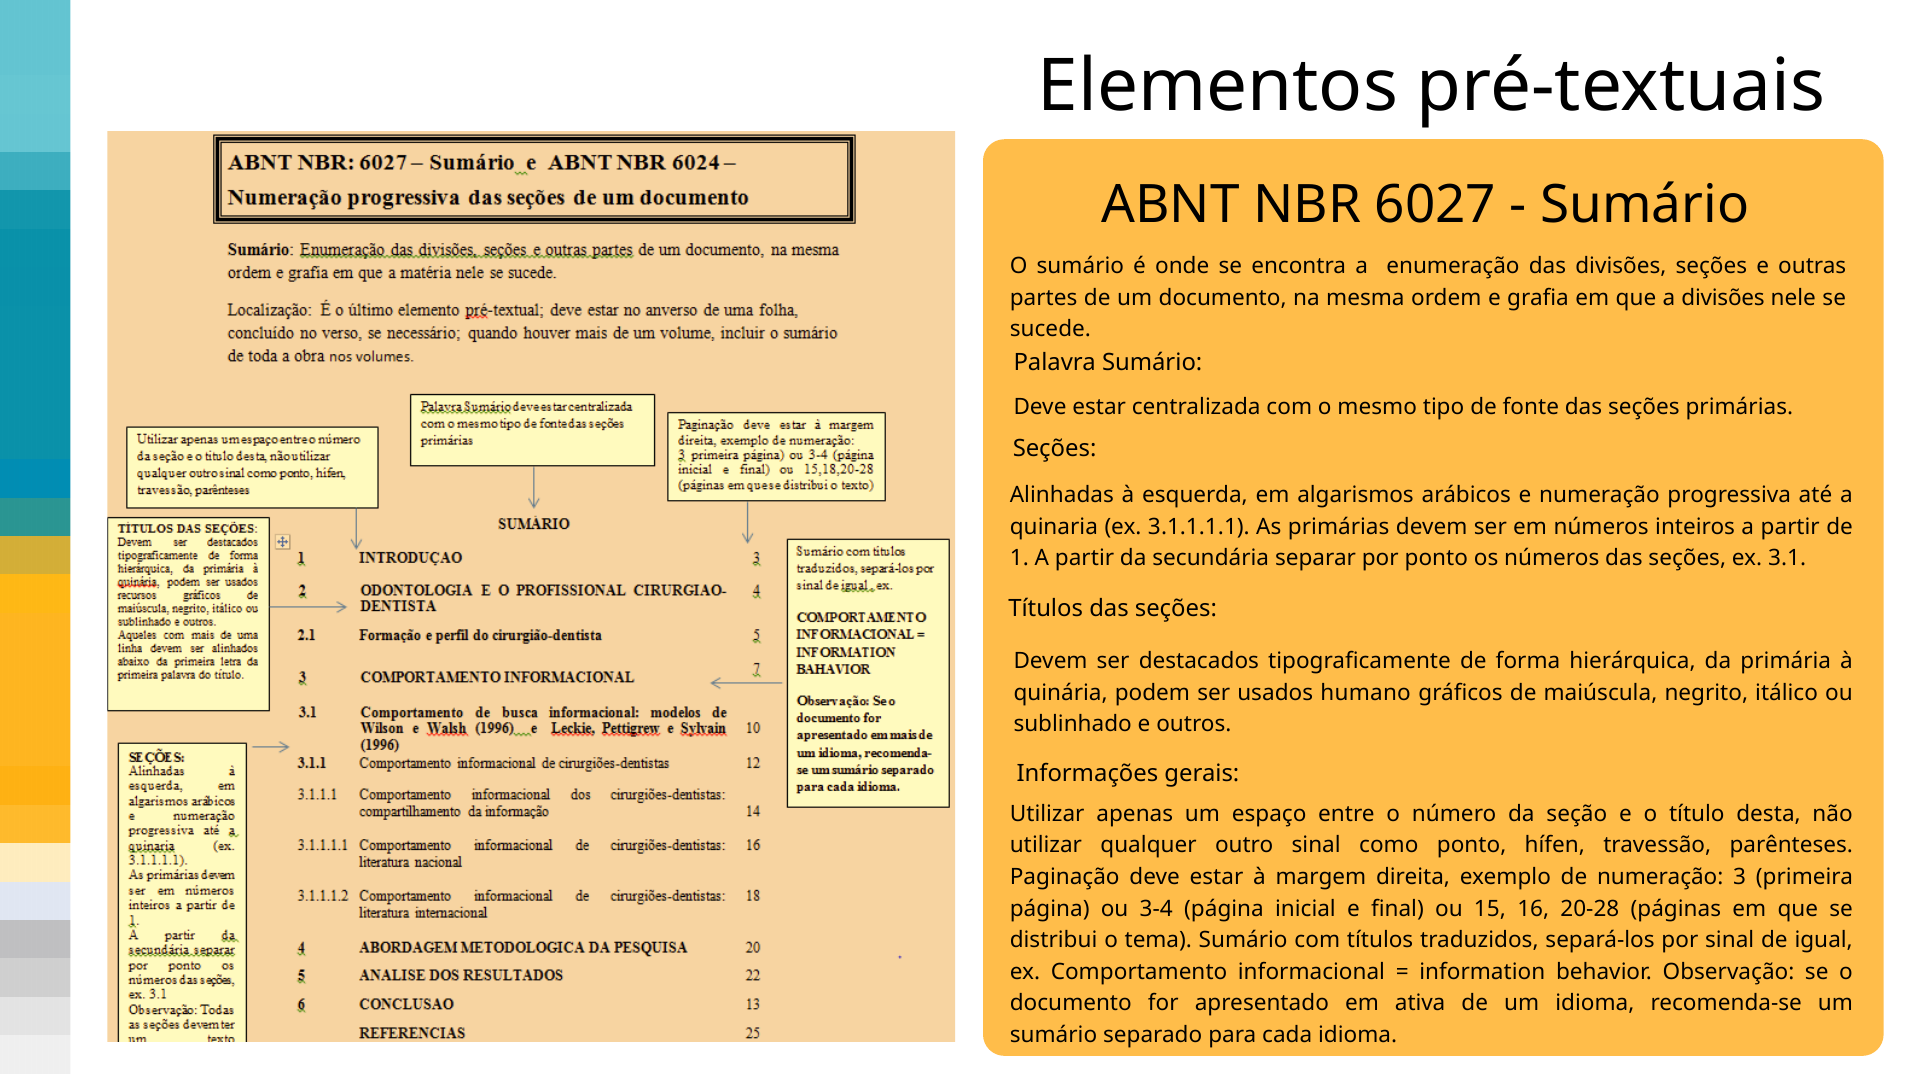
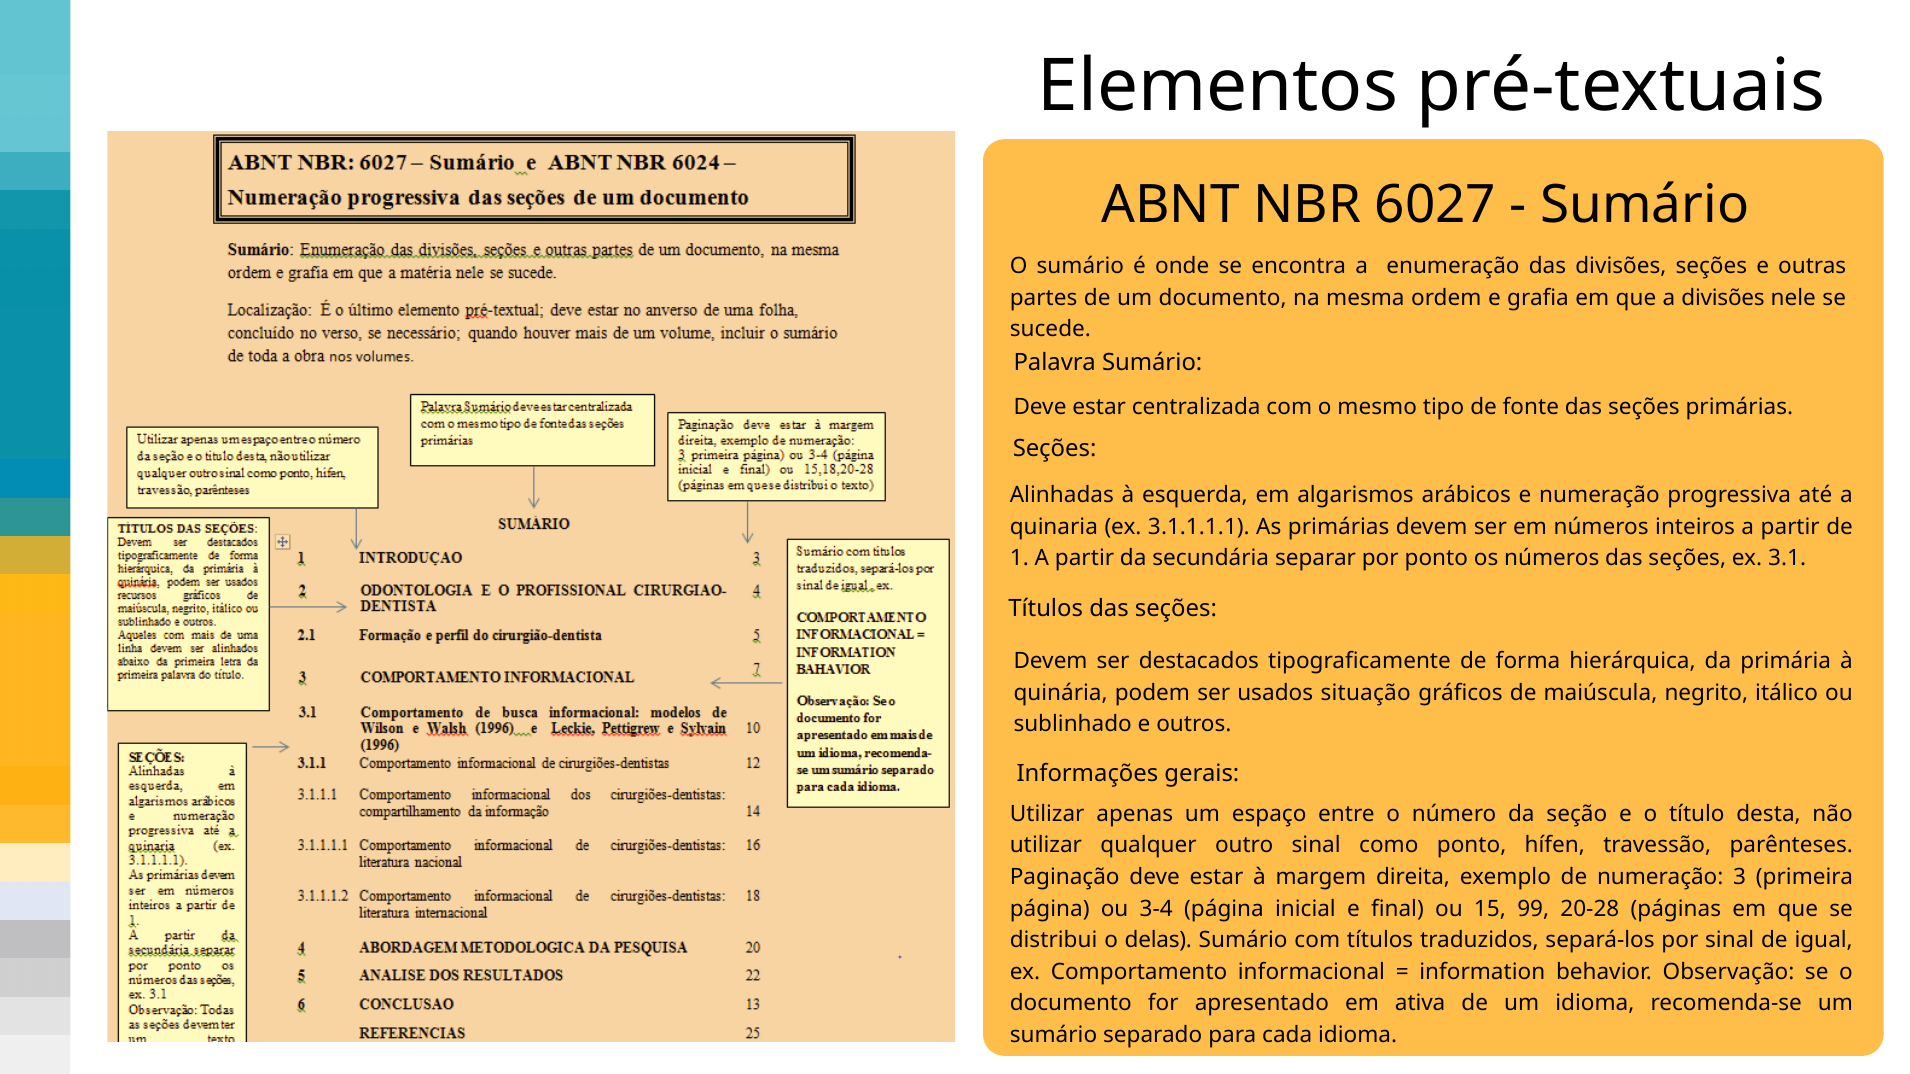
humano: humano -> situação (1366, 693)
16: 16 -> 99 (1533, 909)
tema: tema -> delas (1158, 940)
